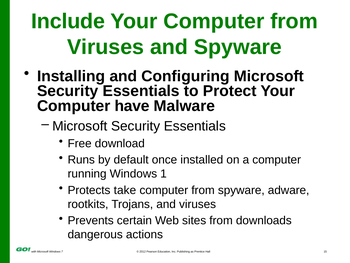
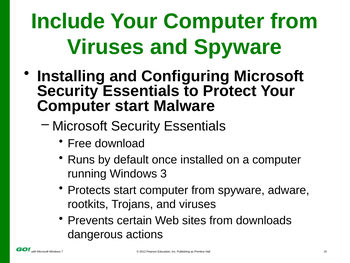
Computer have: have -> start (132, 106)
1: 1 -> 3 (164, 174)
Protects take: take -> start (125, 190)
